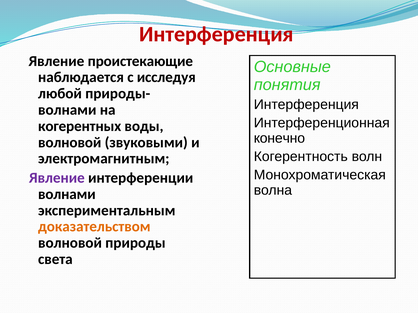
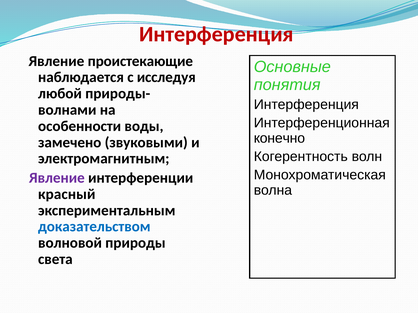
когерентных: когерентных -> особенности (80, 126)
волновой: волновой -> замечено (70, 143)
волнами: волнами -> красный (67, 194)
доказательством colour: orange -> blue (94, 227)
